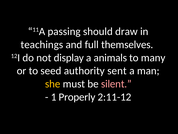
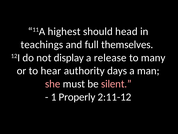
passing: passing -> highest (64, 31)
draw: draw -> head (126, 31)
animals: animals -> release (110, 57)
seed: seed -> hear (51, 71)
sent: sent -> days (117, 71)
she colour: yellow -> pink (53, 84)
